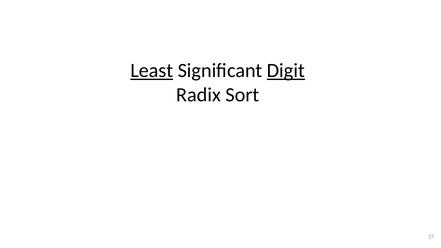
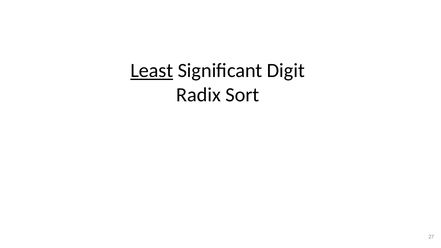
Digit underline: present -> none (286, 71)
